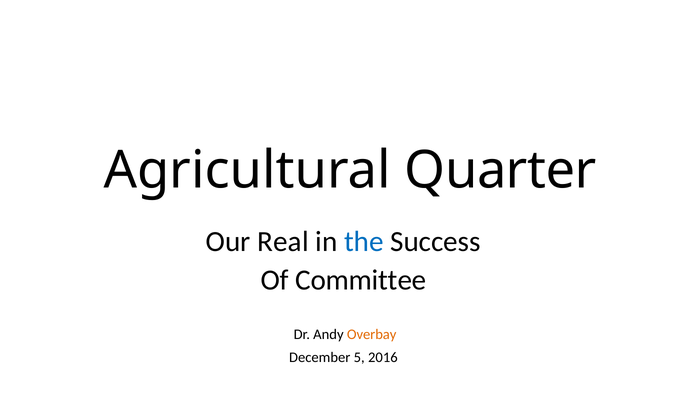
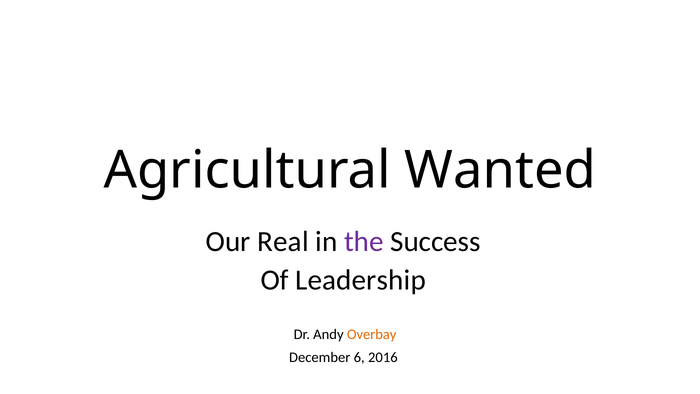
Quarter: Quarter -> Wanted (500, 170)
the colour: blue -> purple (364, 241)
Committee: Committee -> Leadership (361, 280)
5: 5 -> 6 (359, 357)
